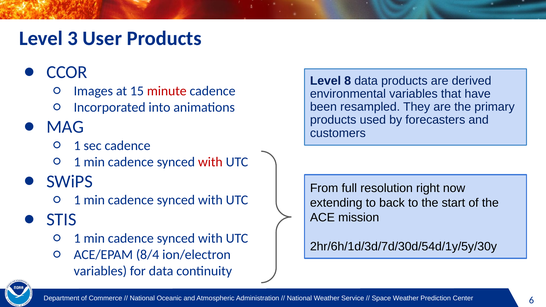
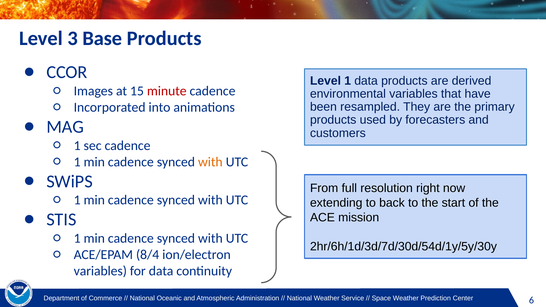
User: User -> Base (102, 39)
Level 8: 8 -> 1 (348, 81)
with colour: red -> orange (210, 162)
